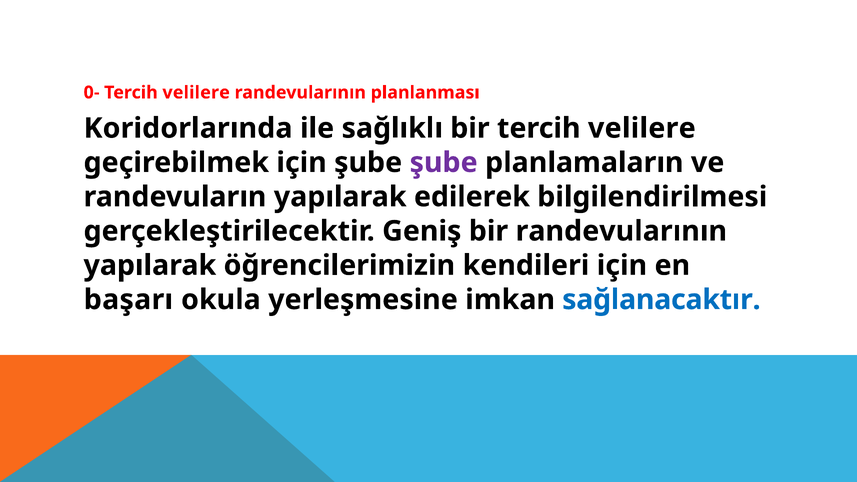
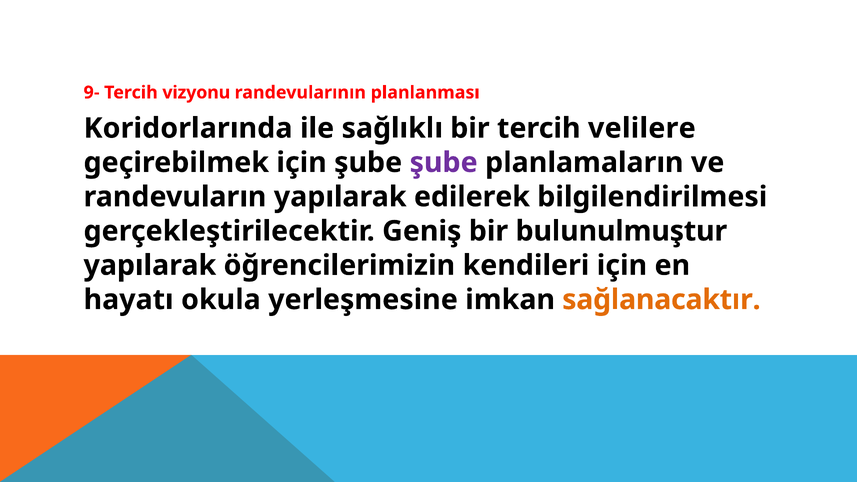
0-: 0- -> 9- (92, 93)
velilere: velilere -> vizyonu (196, 93)
bir randevularının: randevularının -> bulunulmuştur (621, 231)
başarı: başarı -> hayatı (129, 300)
sağlanacaktır colour: blue -> orange (661, 300)
